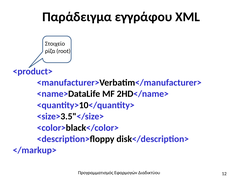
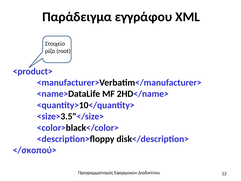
</markup>: </markup> -> </σκοπού> (35, 150)
